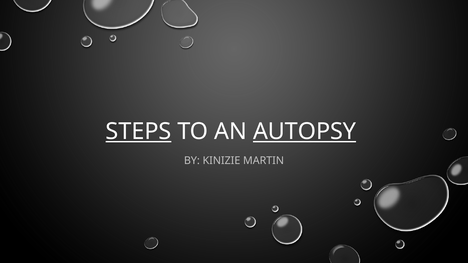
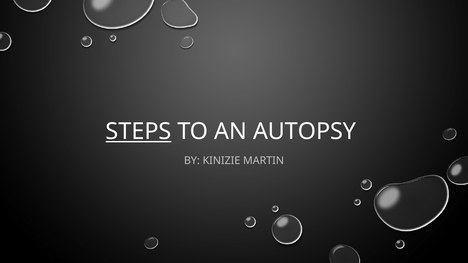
AUTOPSY underline: present -> none (305, 132)
